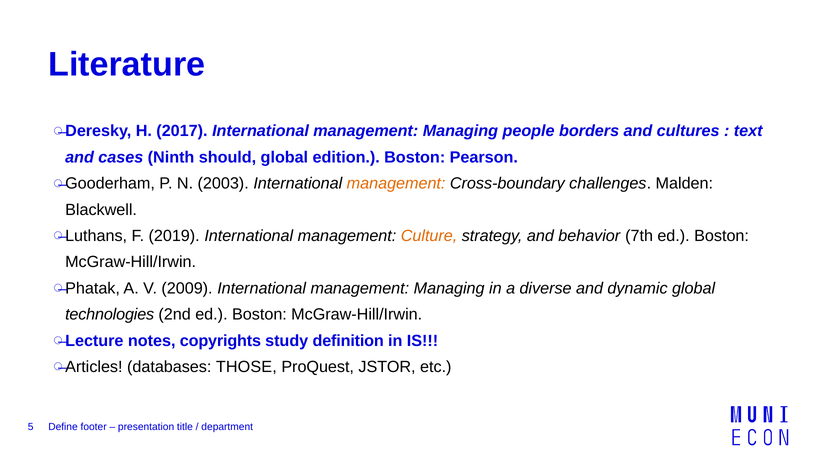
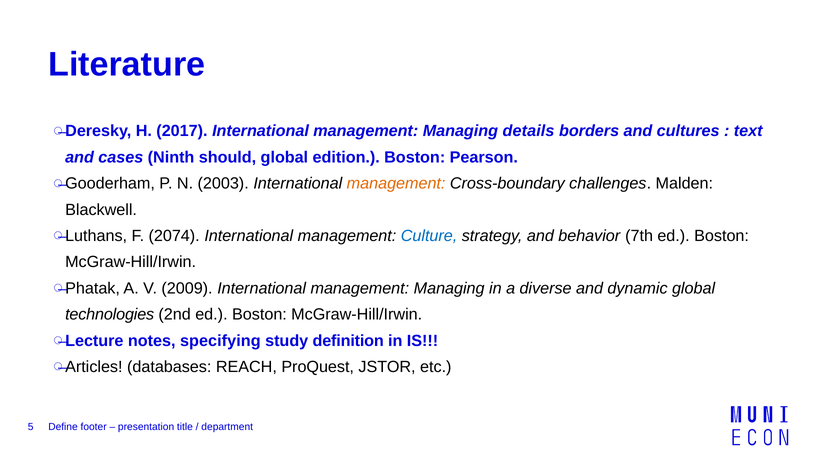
people: people -> details (528, 131)
2019: 2019 -> 2074 (174, 236)
Culture colour: orange -> blue (429, 236)
copyrights: copyrights -> specifying (220, 341)
THOSE: THOSE -> REACH (246, 367)
